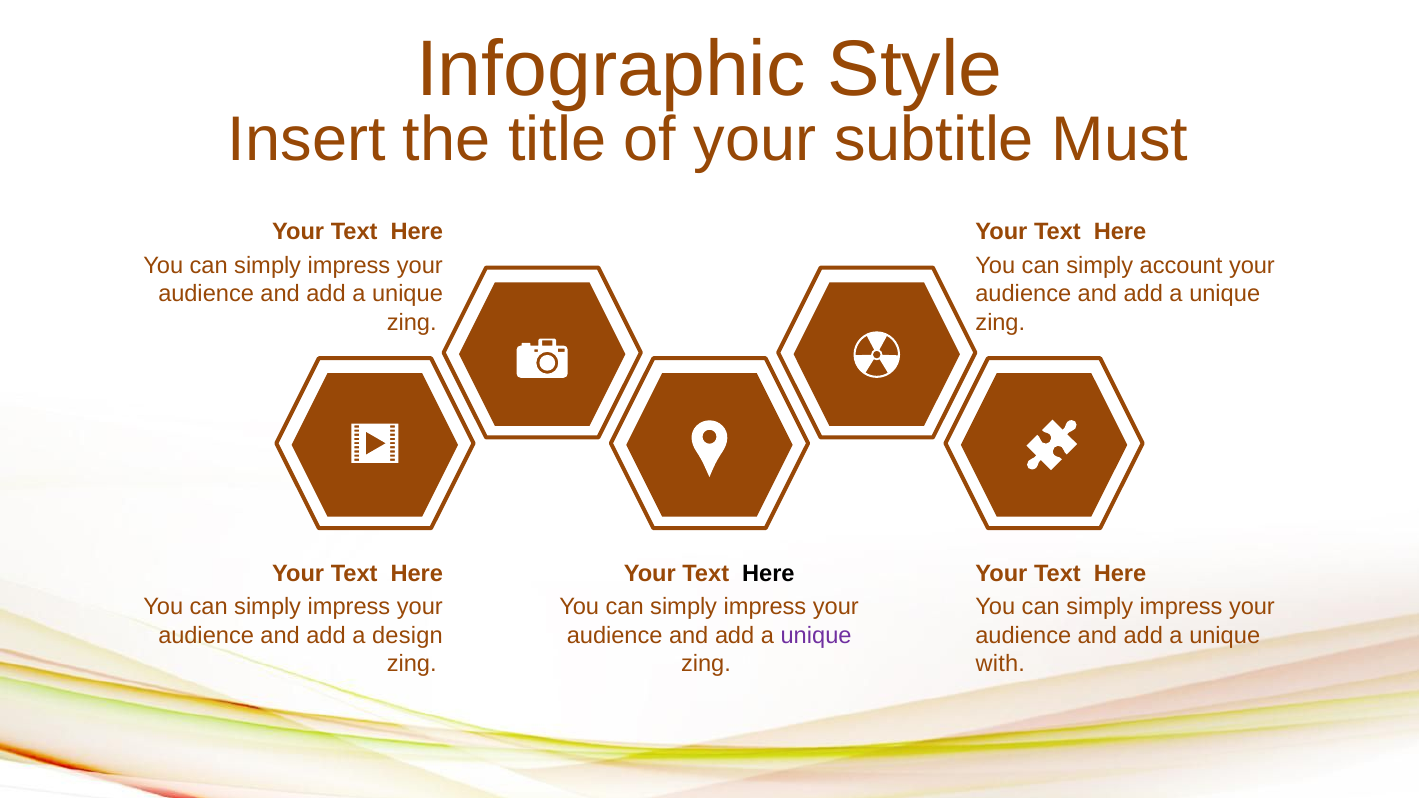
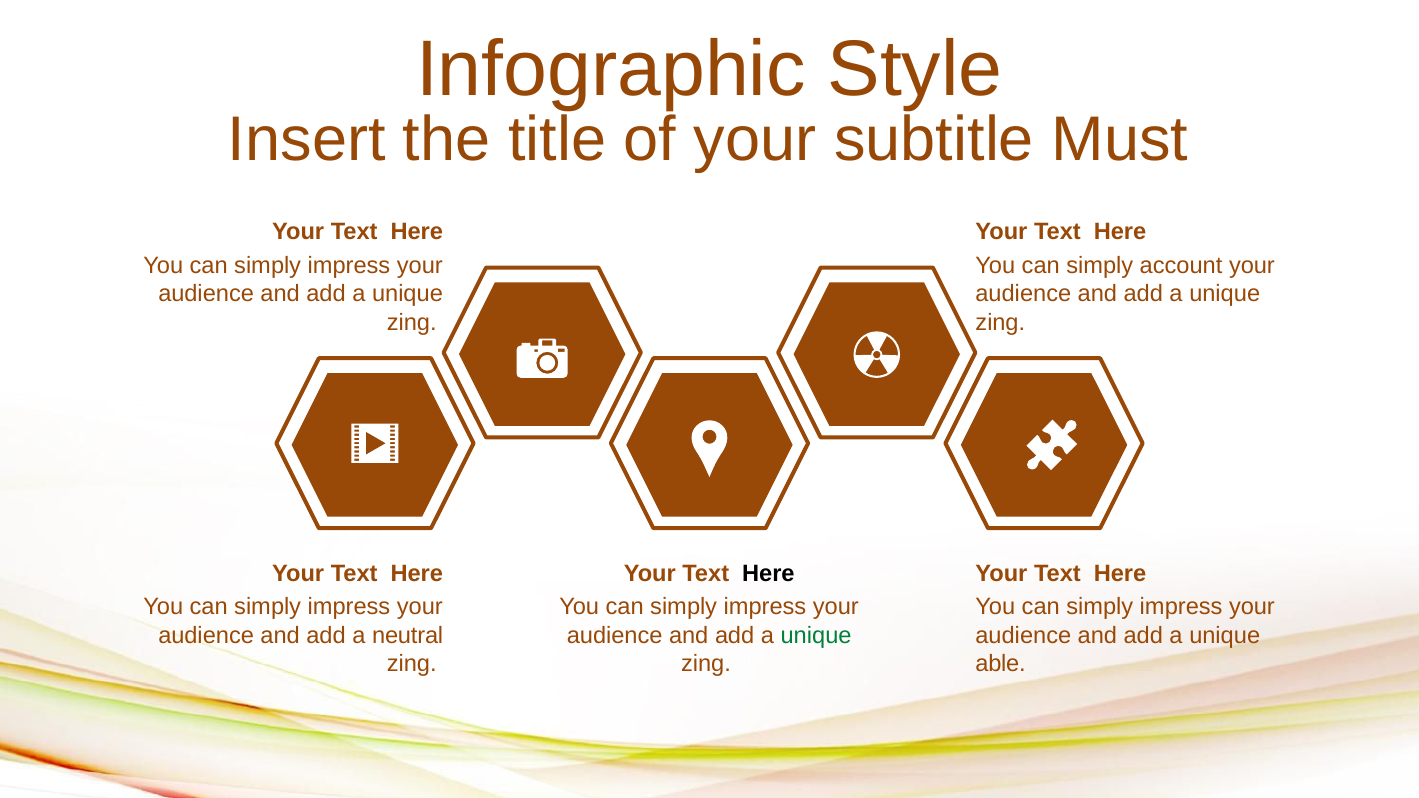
design: design -> neutral (408, 636)
unique colour: purple -> green (816, 636)
with: with -> able (1000, 664)
